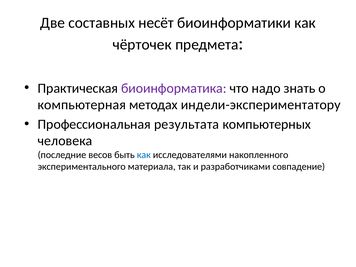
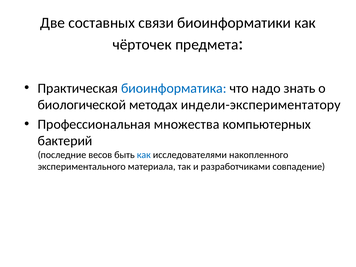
несёт: несёт -> связи (156, 23)
биоинформатика colour: purple -> blue (174, 88)
компьютерная: компьютерная -> биологической (82, 105)
результата: результата -> множества (187, 124)
человека: человека -> бактерий (65, 141)
